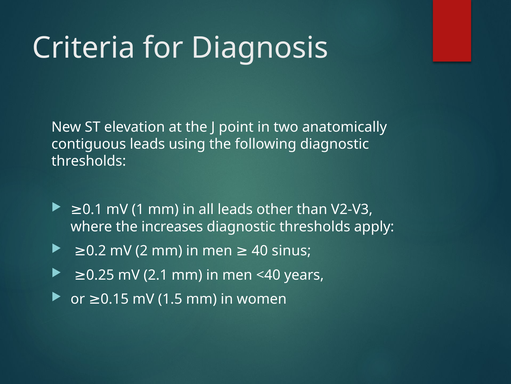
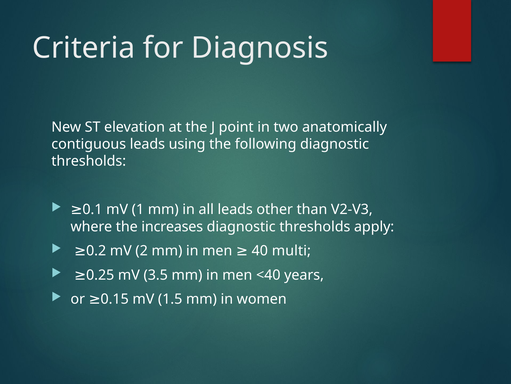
sinus: sinus -> multi (291, 250)
2.1: 2.1 -> 3.5 (156, 274)
